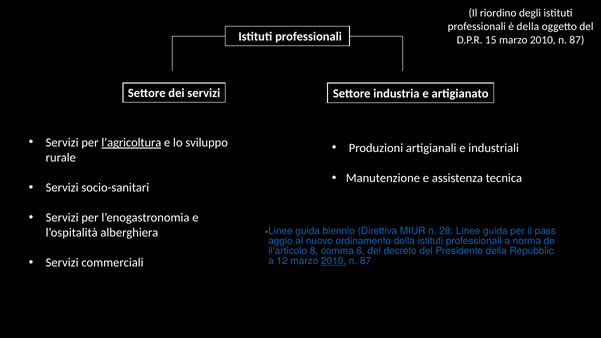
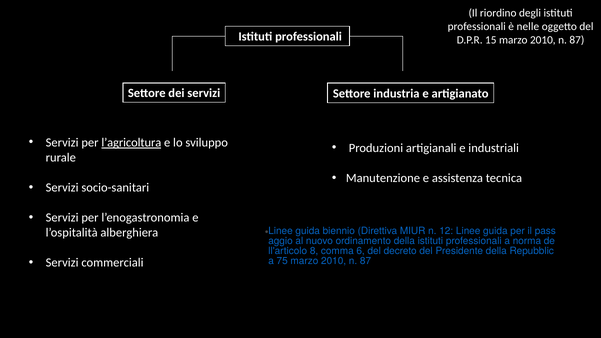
è della: della -> nelle (528, 27)
28: 28 -> 12 (446, 231)
12: 12 -> 75 (282, 261)
2010 underline: present -> none (334, 261)
